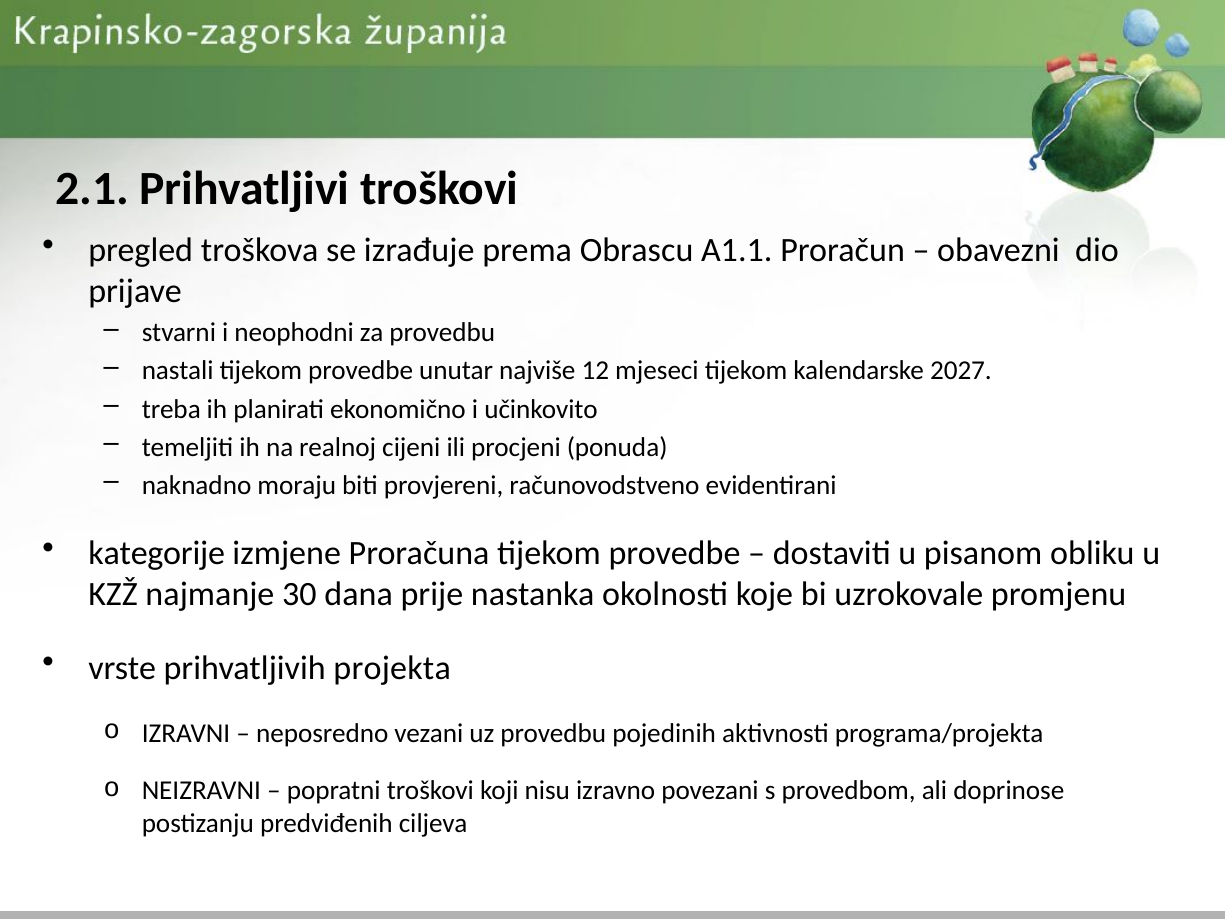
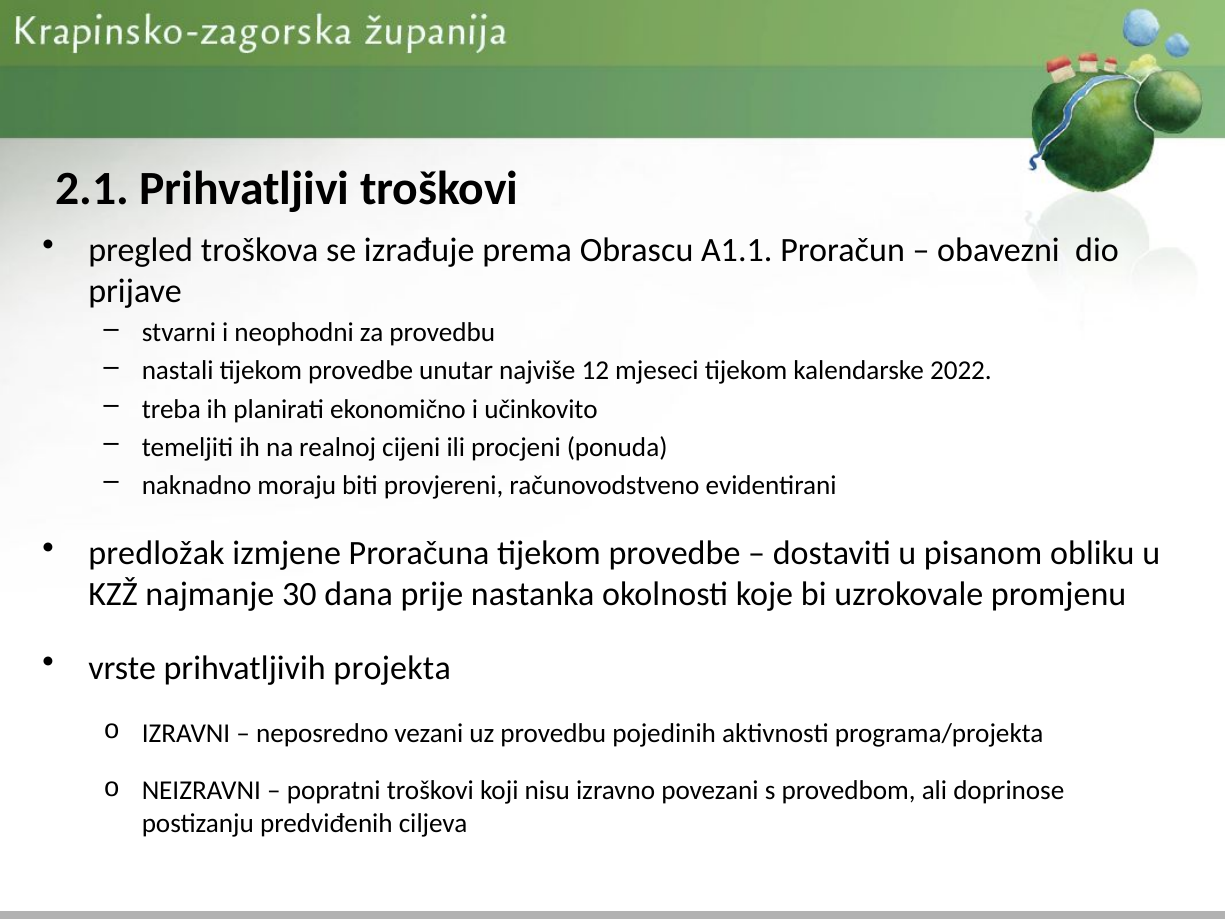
2027: 2027 -> 2022 (961, 371)
kategorije: kategorije -> predložak (156, 553)
